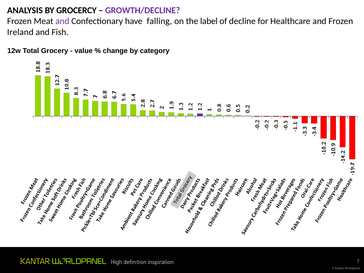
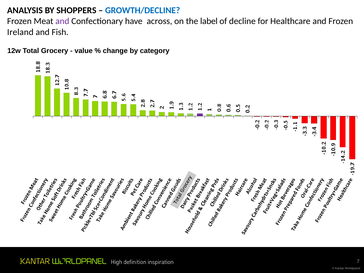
GROCERCY: GROCERCY -> SHOPPERS (76, 10)
GROWTH/DECLINE colour: purple -> blue (143, 10)
falling: falling -> across (159, 21)
